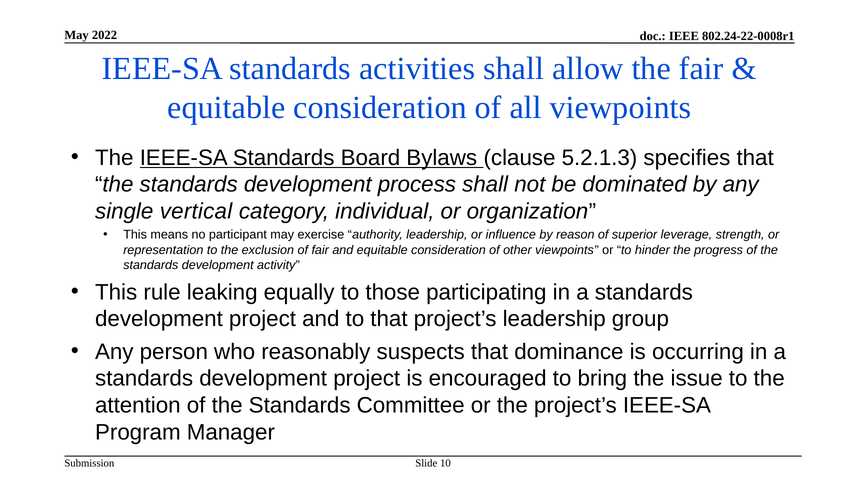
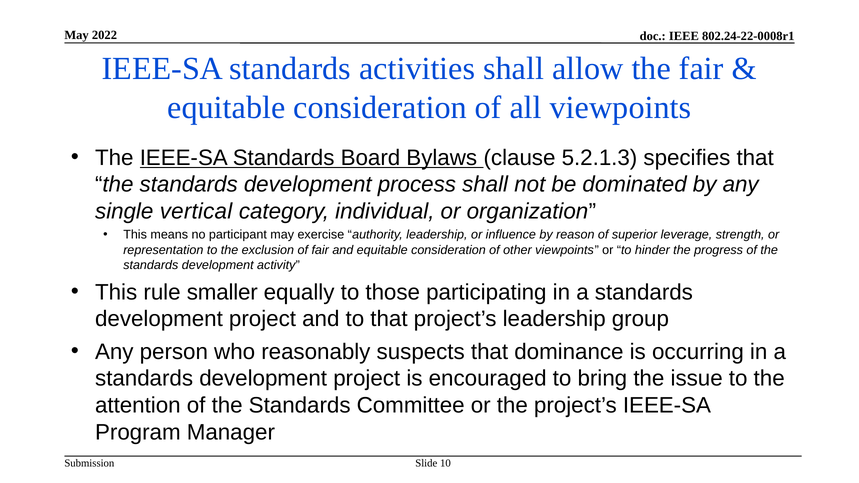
leaking: leaking -> smaller (222, 292)
